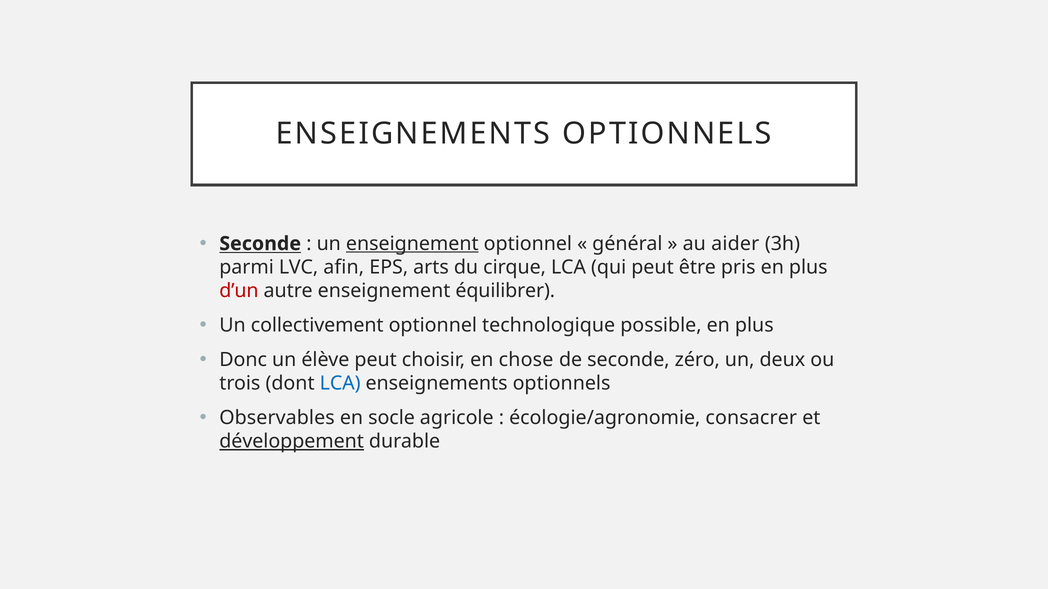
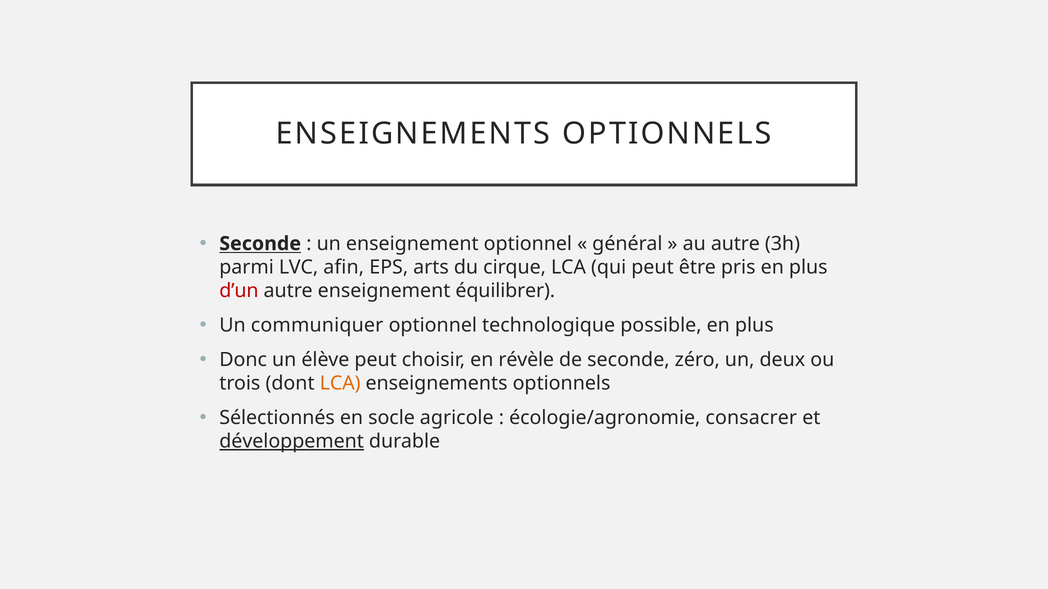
enseignement underline: present -> none (412, 244)
au aider: aider -> autre (735, 244)
collectivement: collectivement -> communiquer (317, 326)
chose: chose -> révèle (526, 360)
LCA colour: blue -> orange (340, 384)
Observables: Observables -> Sélectionnés (277, 418)
